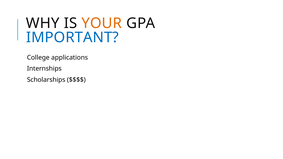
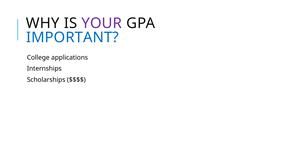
YOUR colour: orange -> purple (102, 23)
